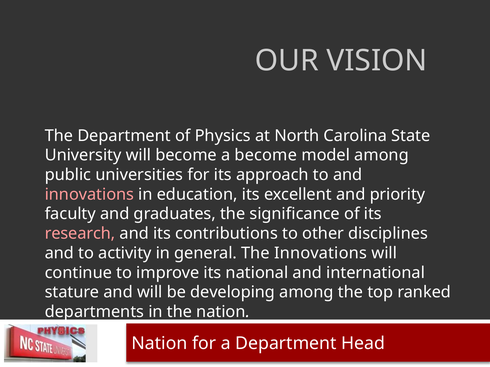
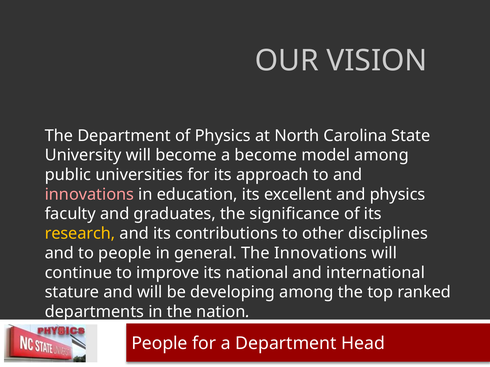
and priority: priority -> physics (397, 195)
research colour: pink -> yellow (80, 234)
to activity: activity -> people (125, 253)
Nation: Nation -> People (159, 344)
